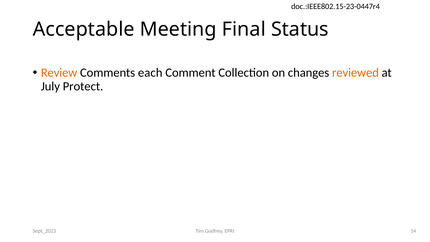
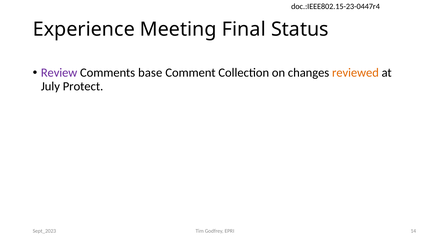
Acceptable: Acceptable -> Experience (84, 29)
Review colour: orange -> purple (59, 73)
each: each -> base (150, 73)
